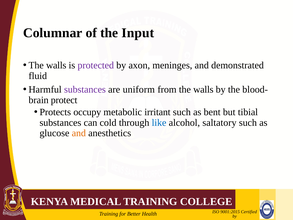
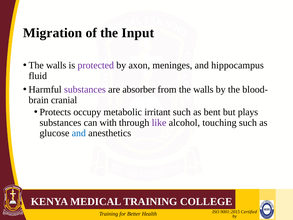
Columnar: Columnar -> Migration (53, 33)
demonstrated: demonstrated -> hippocampus (238, 65)
uniform: uniform -> absorber (139, 89)
protect: protect -> cranial (64, 100)
tibial: tibial -> plays (248, 112)
cold: cold -> with (108, 122)
like colour: blue -> purple (159, 122)
saltatory: saltatory -> touching (219, 122)
and colour: orange -> blue (79, 133)
